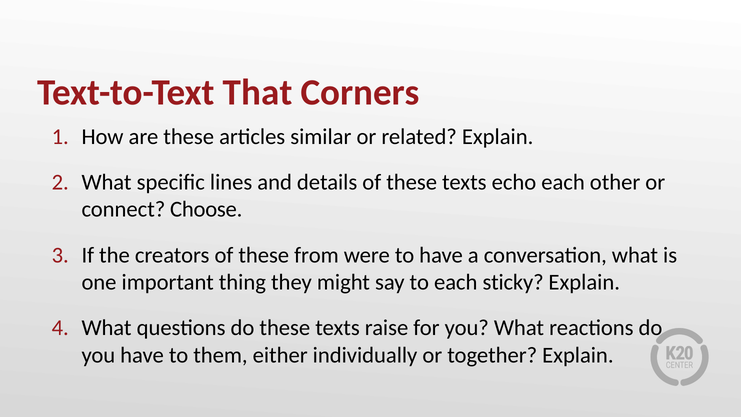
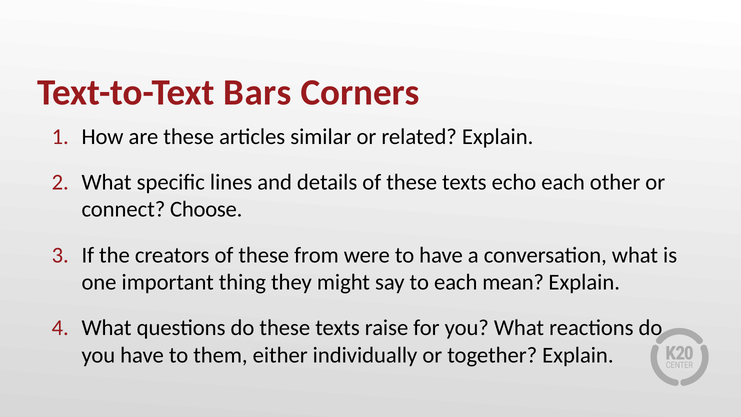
That: That -> Bars (257, 93)
sticky: sticky -> mean (513, 282)
